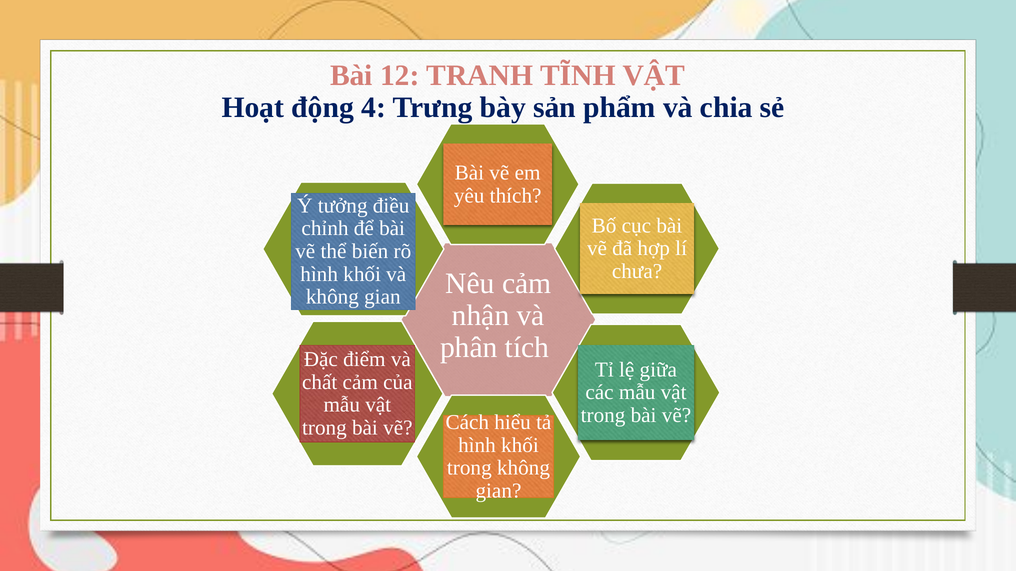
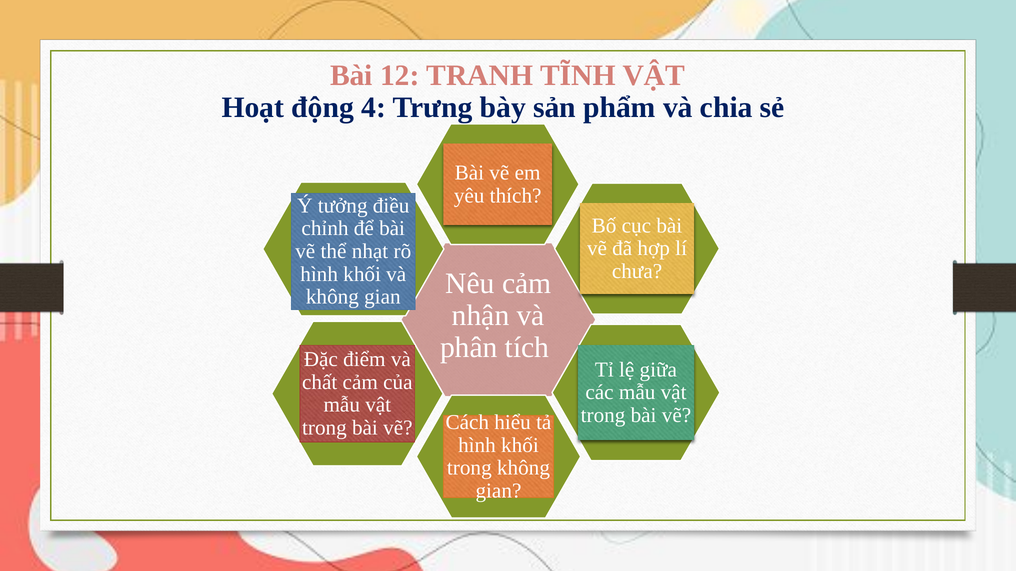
biến: biến -> nhạt (370, 252)
